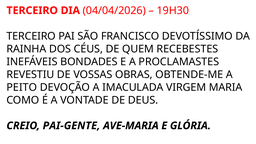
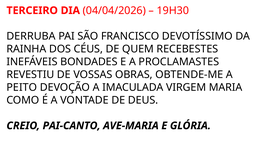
TERCEIRO: TERCEIRO -> DERRUBA (31, 36)
PAI-GENTE: PAI-GENTE -> PAI-CANTO (72, 126)
